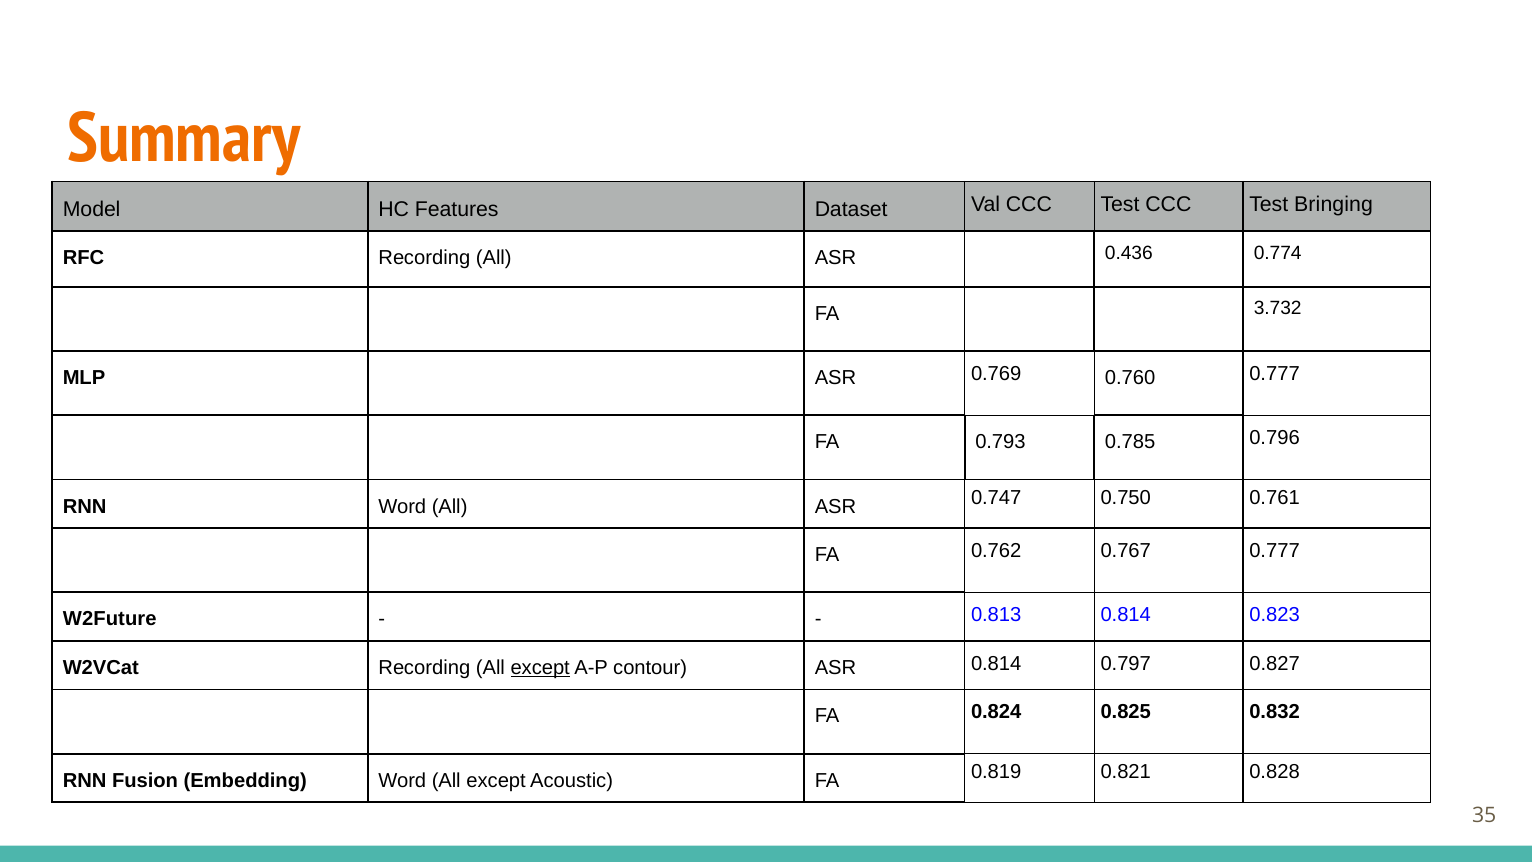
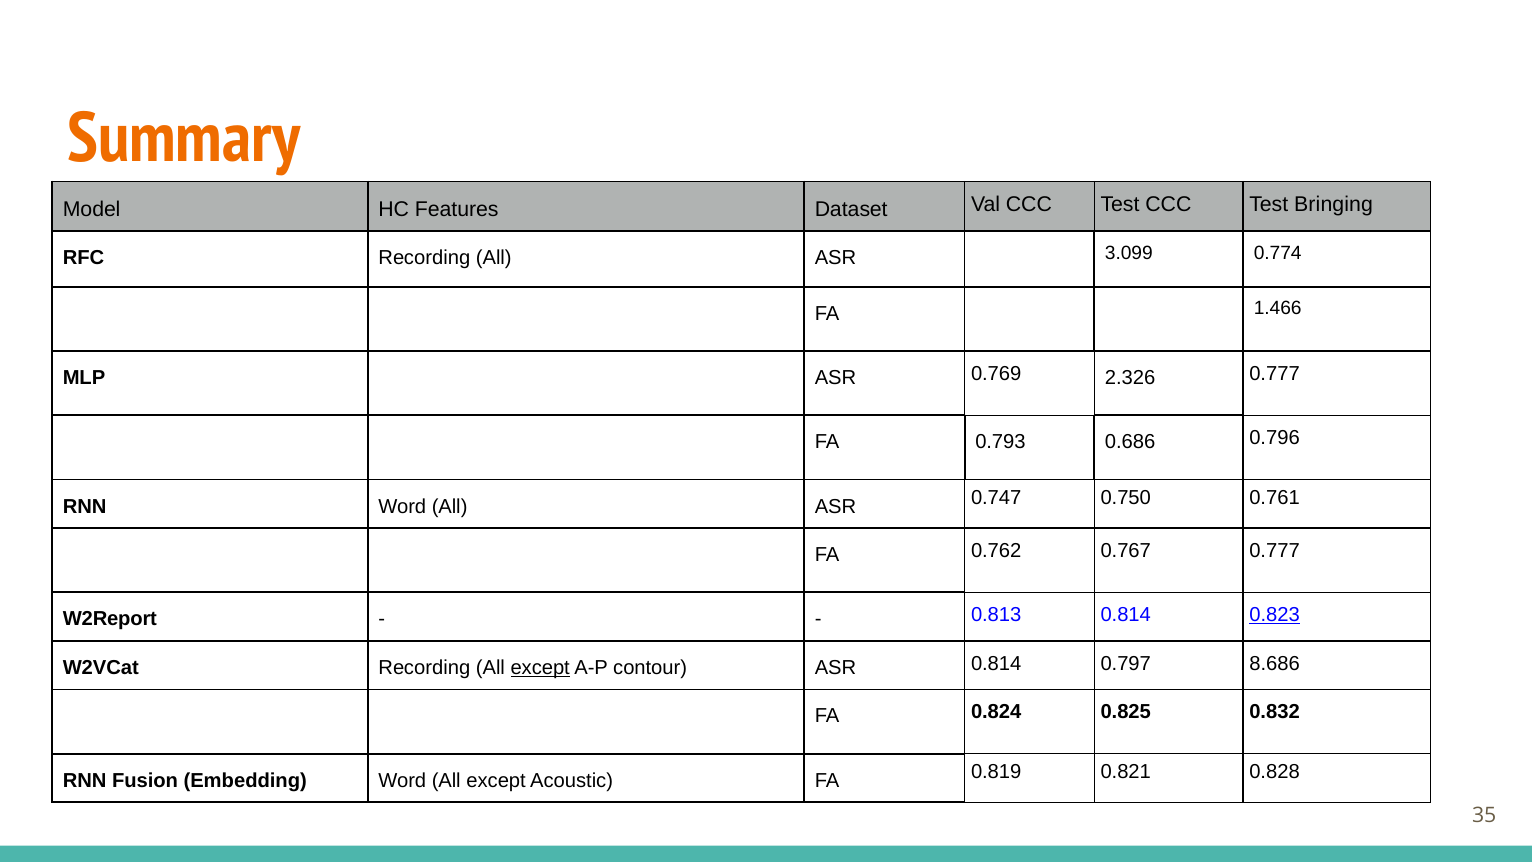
0.436: 0.436 -> 3.099 (1129, 253)
3.732: 3.732 -> 1.466 (1278, 309)
0.760: 0.760 -> 2.326 (1130, 378)
0.785: 0.785 -> 0.686 (1130, 442)
W2Future: W2Future -> W2Report (110, 619)
0.823 underline: none -> present (1275, 615)
0.827: 0.827 -> 8.686 (1275, 663)
